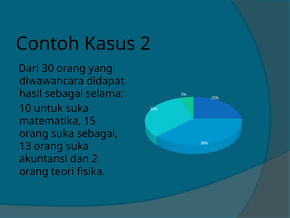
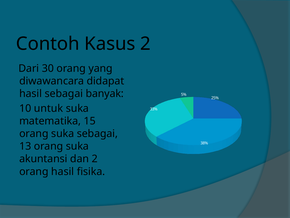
selama: selama -> banyak (105, 94)
orang teori: teori -> hasil (63, 171)
